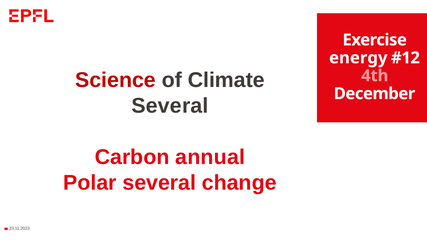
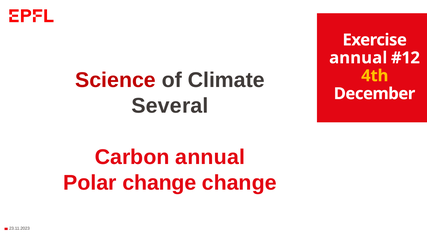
energy: energy -> annual (358, 58)
4th colour: pink -> yellow (375, 76)
Polar several: several -> change (159, 183)
